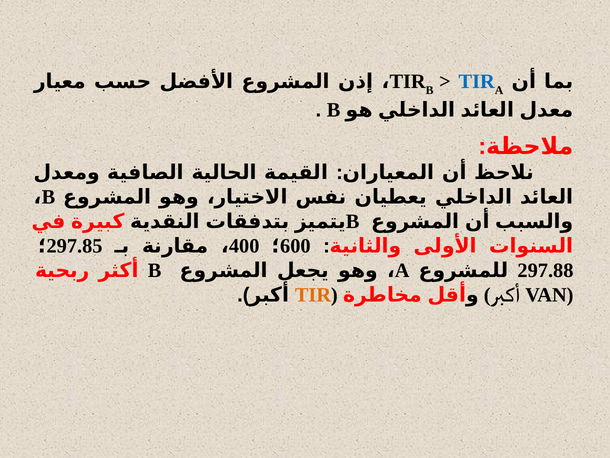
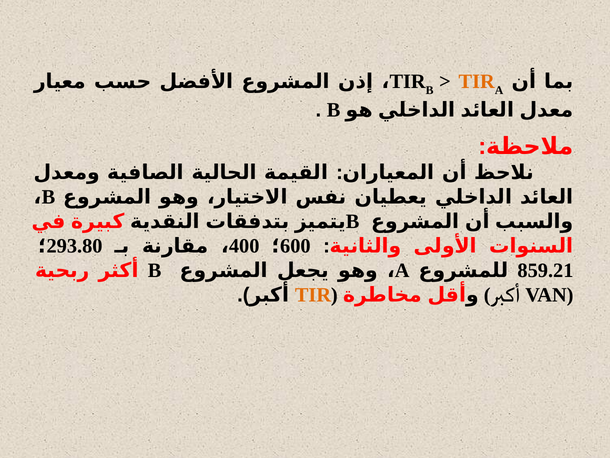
TIR colour: blue -> orange (477, 81)
297.85: 297.85 -> 293.80 (75, 246)
297.88: 297.88 -> 859.21 (545, 270)
